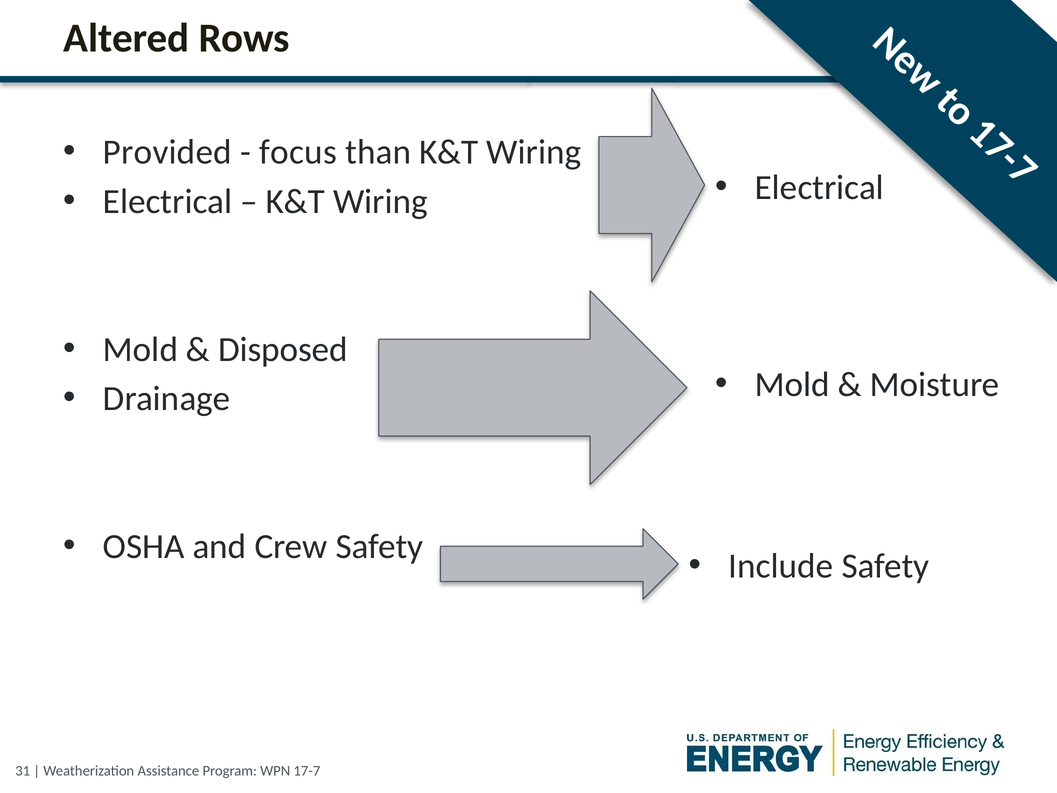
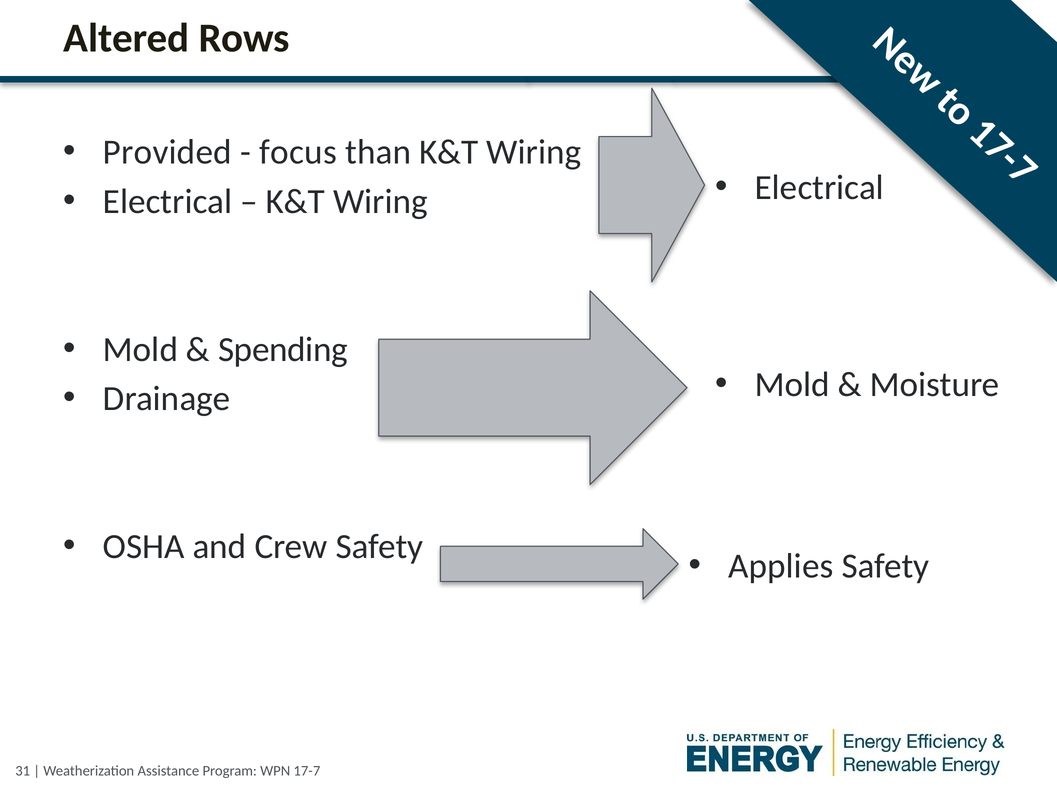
Disposed: Disposed -> Spending (283, 349)
Include: Include -> Applies (781, 566)
